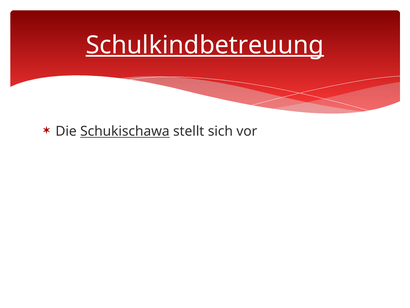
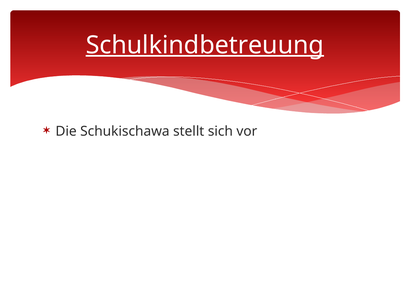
Schukischawa underline: present -> none (125, 131)
